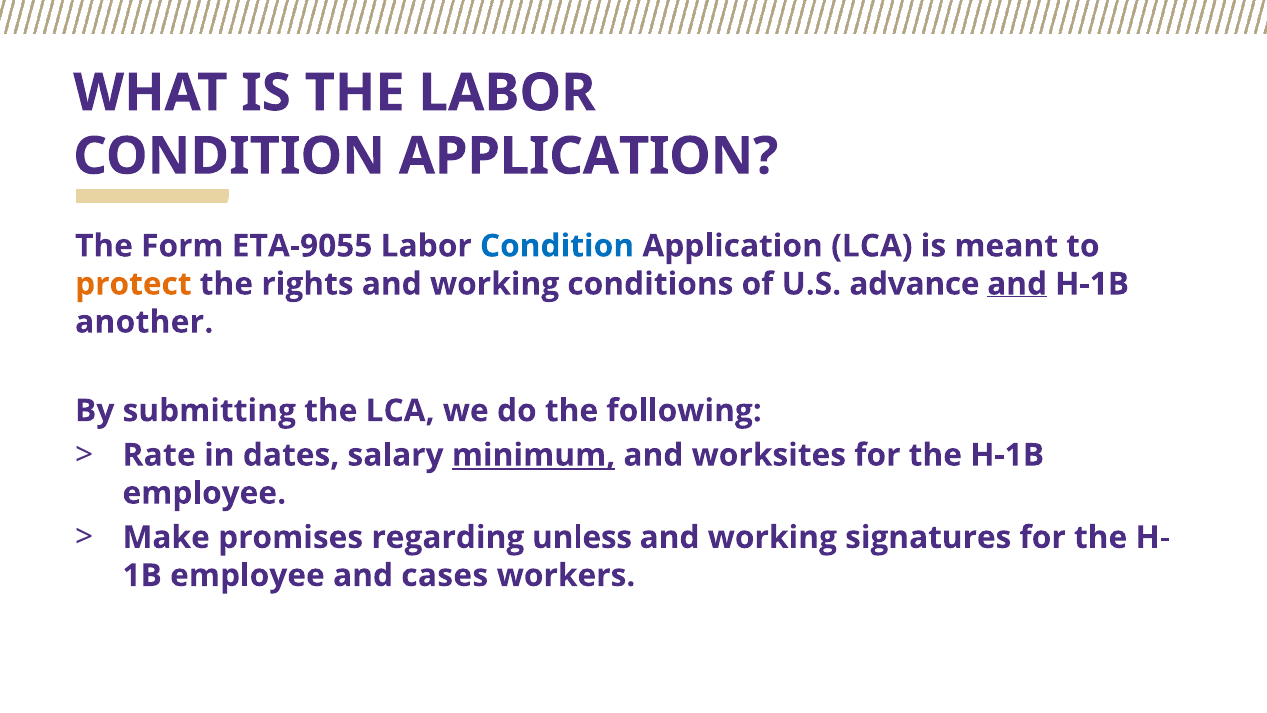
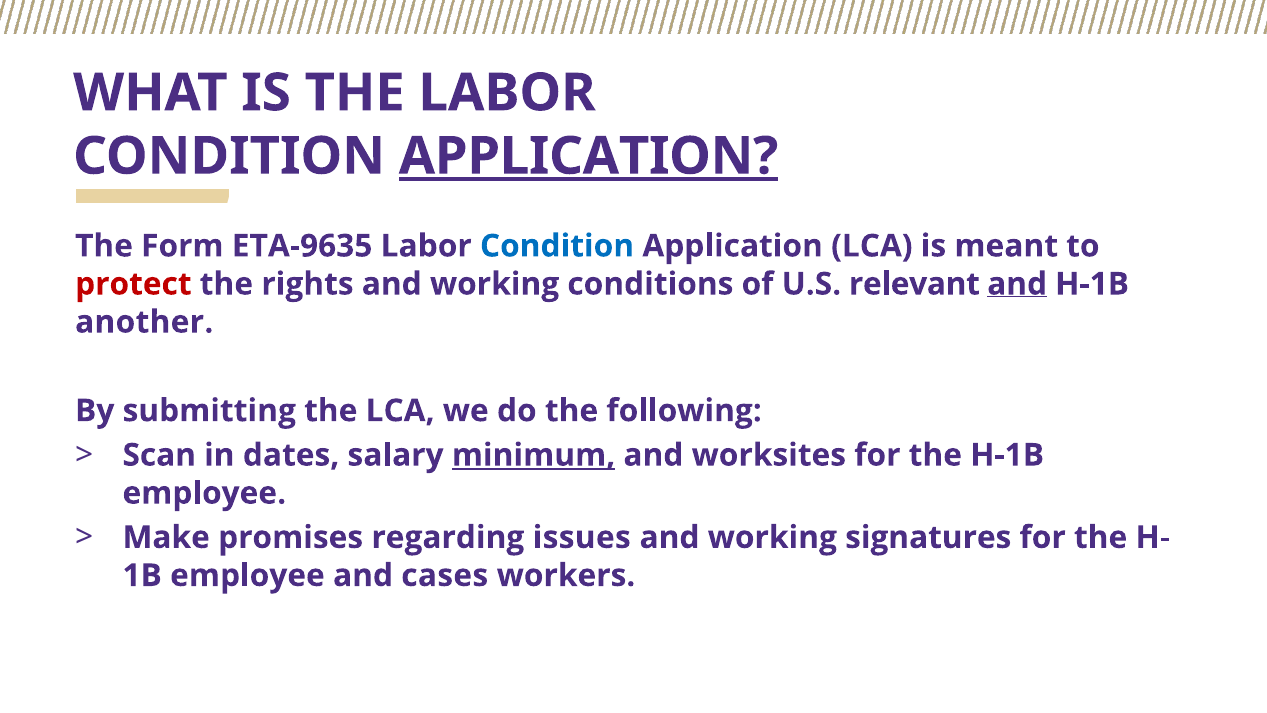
APPLICATION underline: none -> present (588, 156)
ETA-9055: ETA-9055 -> ETA-9635 (302, 246)
protect colour: orange -> red (133, 284)
advance: advance -> relevant (914, 284)
Rate: Rate -> Scan (159, 455)
unless: unless -> issues (582, 537)
